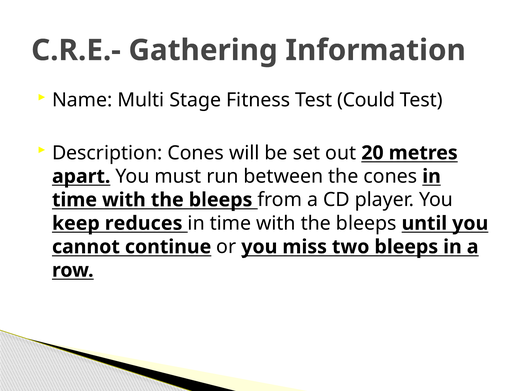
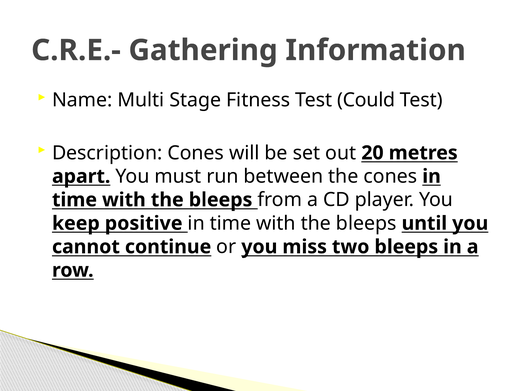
reduces: reduces -> positive (144, 223)
